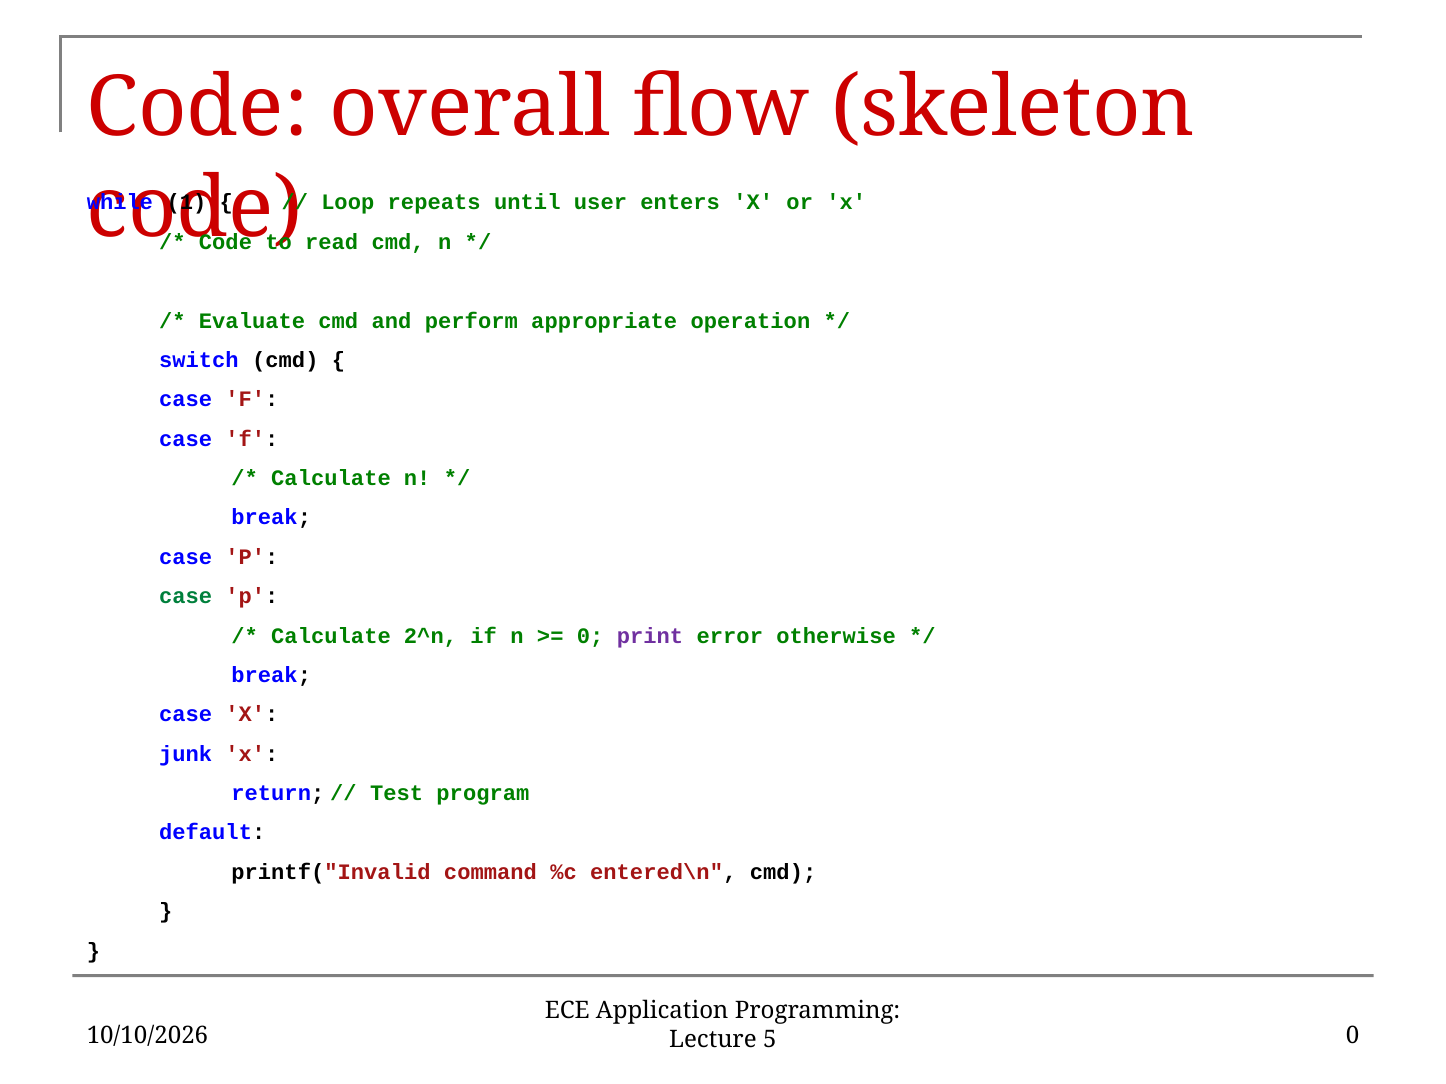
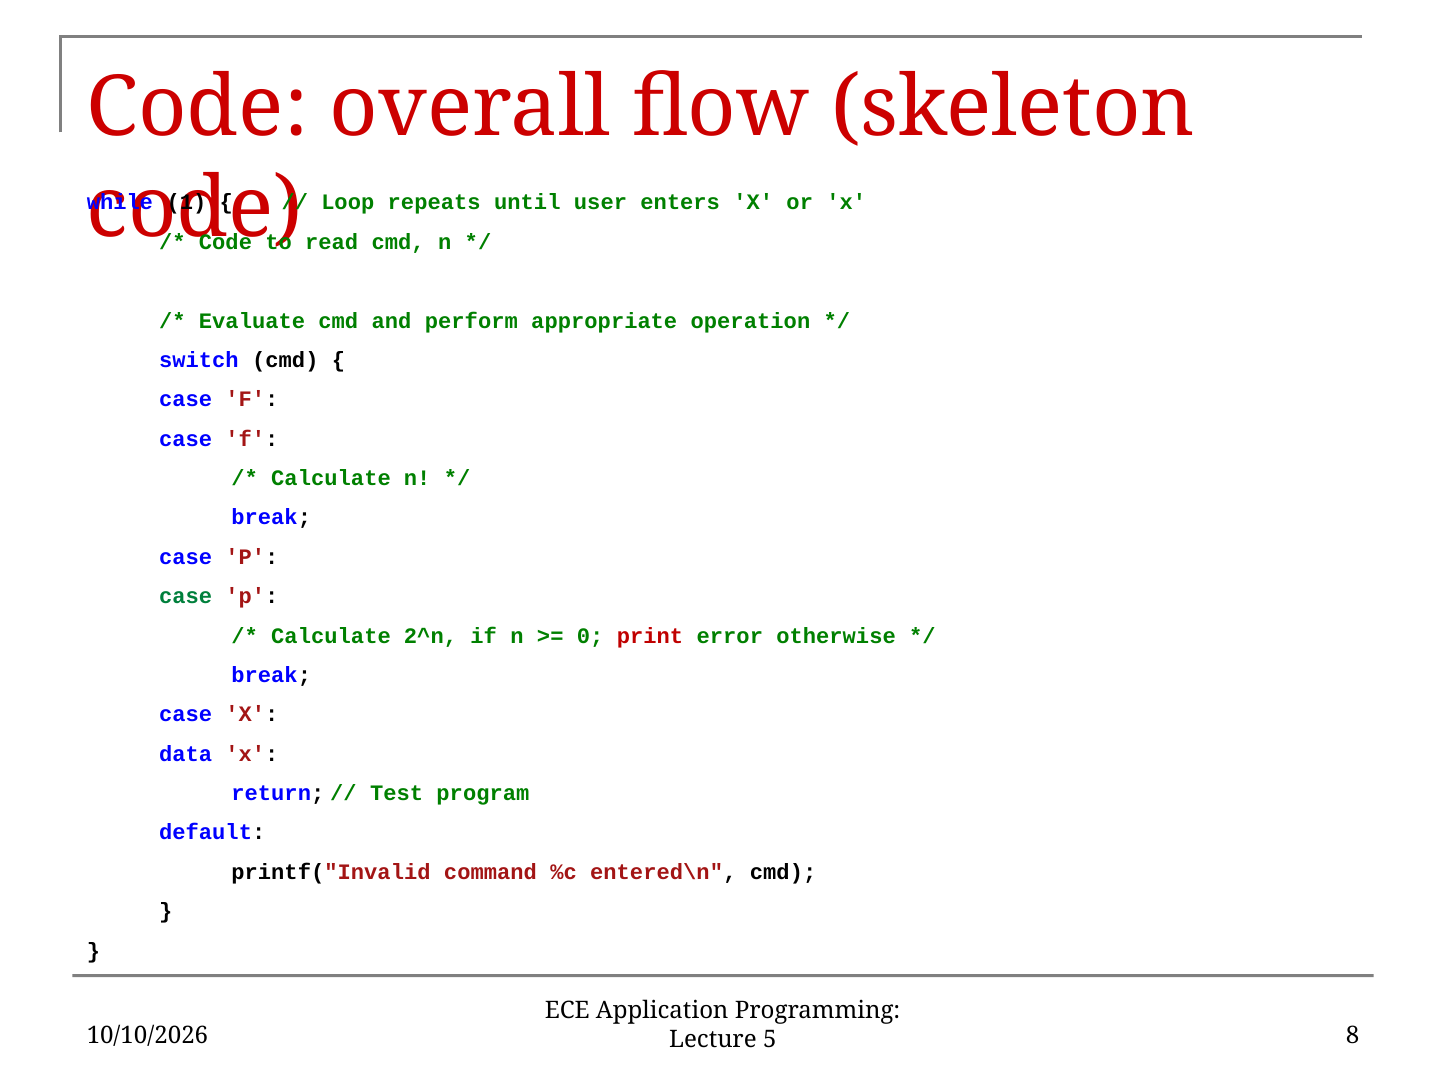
print colour: purple -> red (650, 636)
junk: junk -> data (186, 754)
5 0: 0 -> 8 (1353, 1036)
